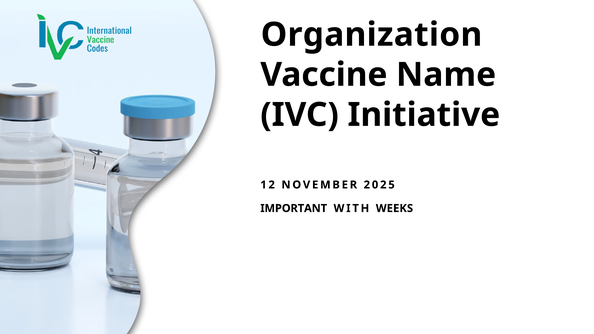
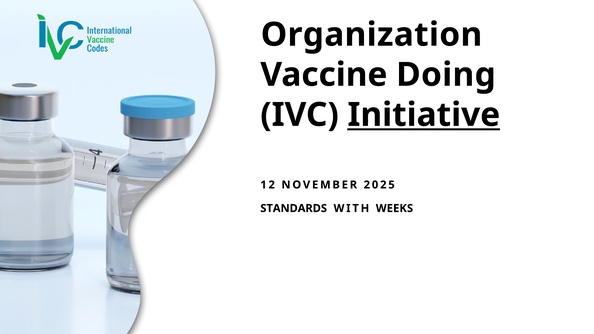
Name: Name -> Doing (446, 75)
Initiative underline: none -> present (424, 115)
IMPORTANT: IMPORTANT -> STANDARDS (294, 208)
